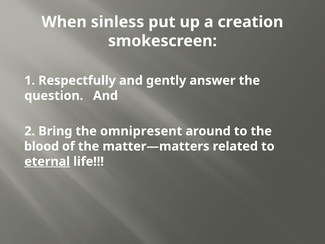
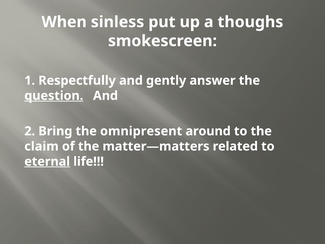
creation: creation -> thoughs (250, 22)
question underline: none -> present (54, 96)
blood: blood -> claim (41, 146)
